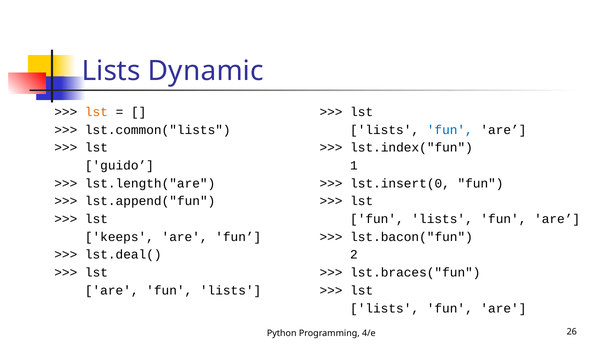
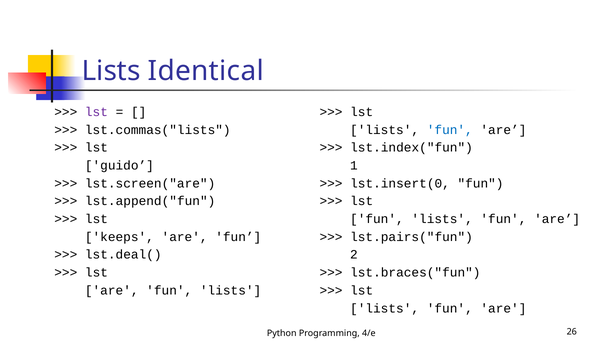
Dynamic: Dynamic -> Identical (206, 71)
lst colour: orange -> purple (96, 112)
lst.common("lists: lst.common("lists -> lst.commas("lists (158, 130)
lst.length("are: lst.length("are -> lst.screen("are (150, 184)
lst.bacon("fun: lst.bacon("fun -> lst.pairs("fun (411, 237)
